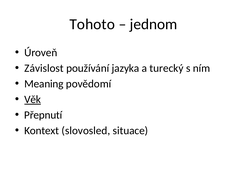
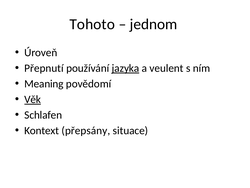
Závislost: Závislost -> Přepnutí (44, 68)
jazyka underline: none -> present (126, 68)
turecký: turecký -> veulent (167, 68)
Přepnutí: Přepnutí -> Schlafen (43, 115)
slovosled: slovosled -> přepsány (86, 130)
